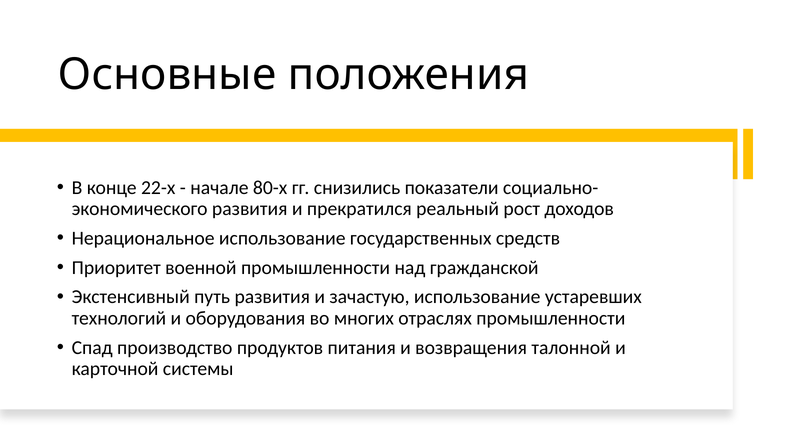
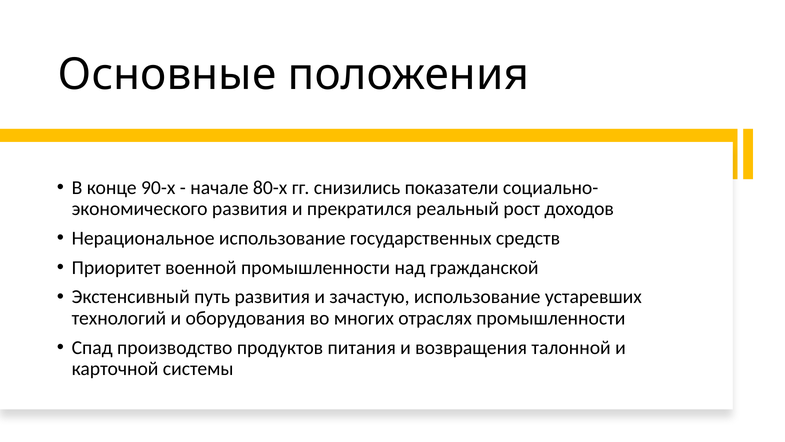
22-х: 22-х -> 90-х (158, 187)
